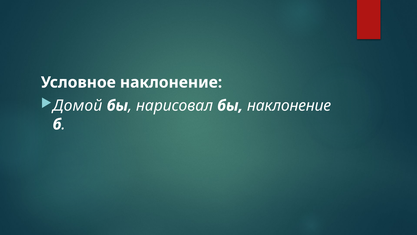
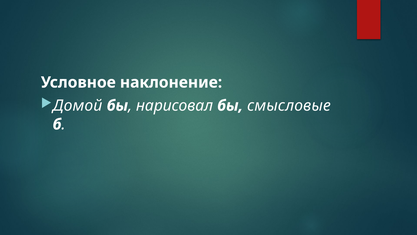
бы наклонение: наклонение -> смысловые (289, 105)
